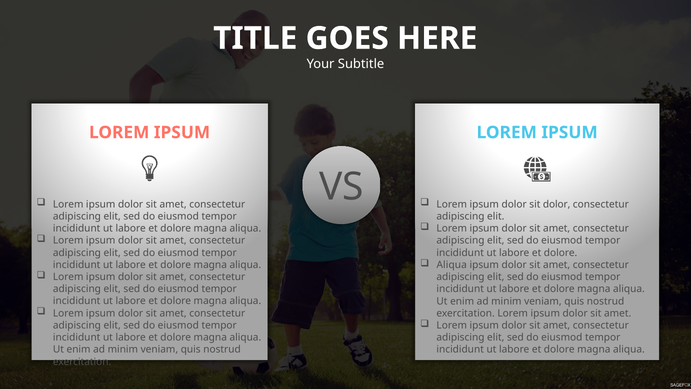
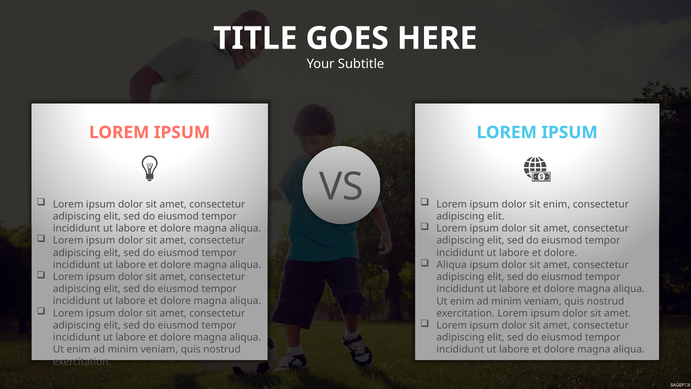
sit dolor: dolor -> enim (557, 204)
